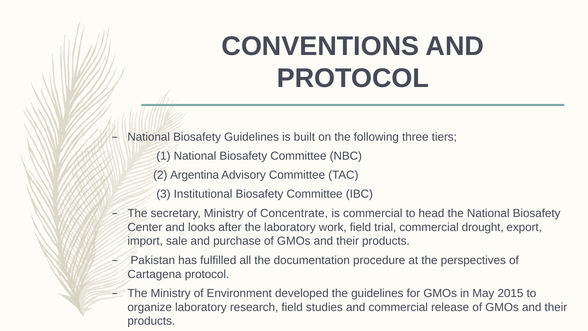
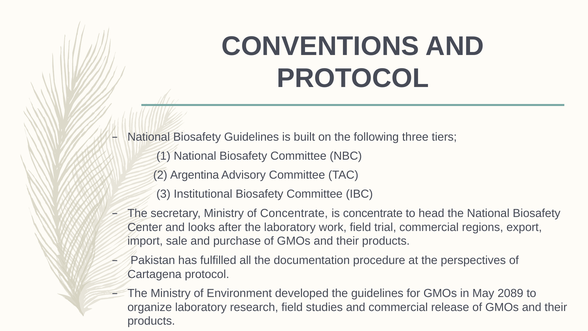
is commercial: commercial -> concentrate (373, 213)
drought: drought -> regions (483, 227)
2015: 2015 -> 2089 (510, 293)
